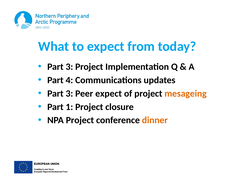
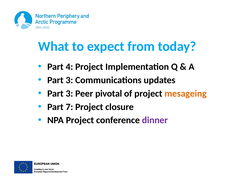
3: 3 -> 4 (69, 67)
4: 4 -> 3 (69, 80)
Peer expect: expect -> pivotal (109, 93)
1: 1 -> 7 (69, 107)
dinner colour: orange -> purple (155, 120)
